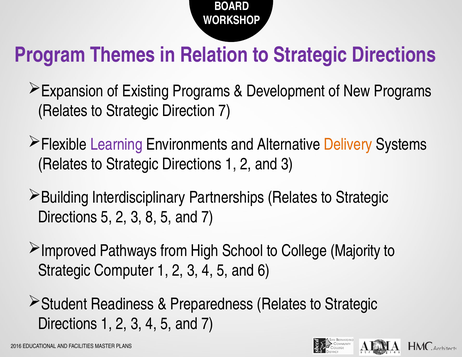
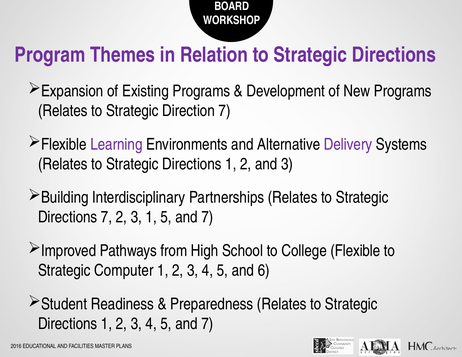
Delivery colour: orange -> purple (348, 144)
Directions 5: 5 -> 7 (107, 217)
3 8: 8 -> 1 (151, 217)
College Majority: Majority -> Flexible (355, 251)
